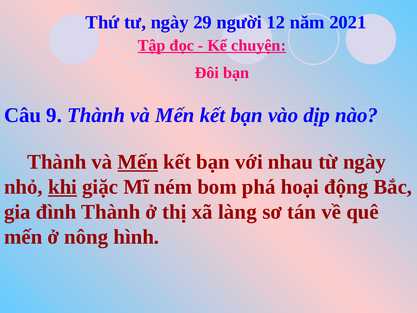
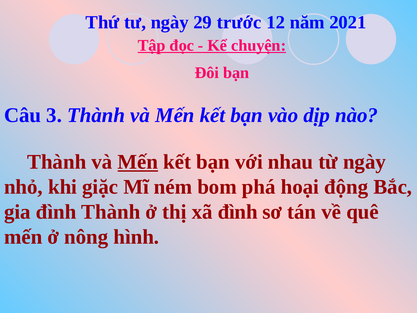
người: người -> trước (239, 23)
9: 9 -> 3 (54, 115)
khi underline: present -> none (63, 187)
xã làng: làng -> đình (238, 212)
